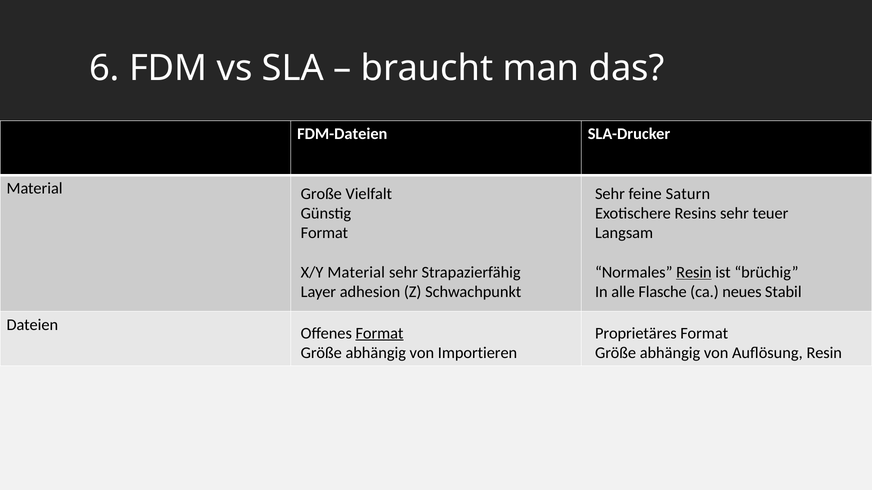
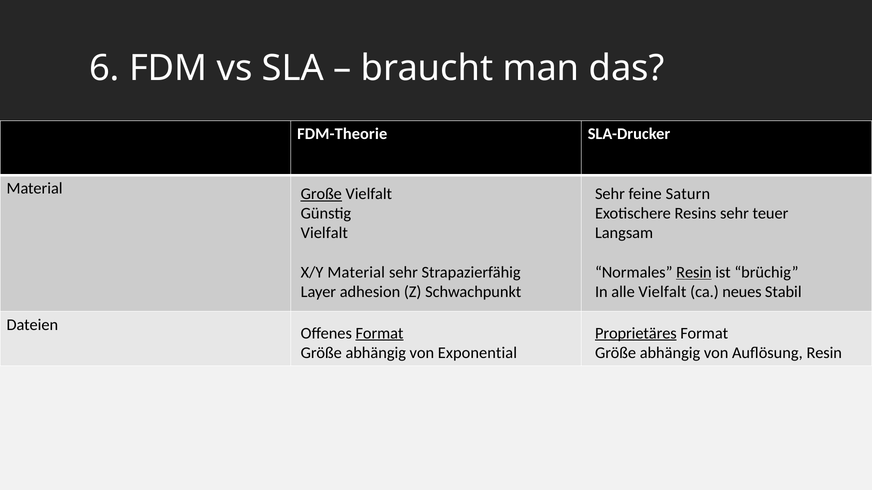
FDM-Dateien: FDM-Dateien -> FDM-Theorie (342, 134)
Große underline: none -> present (321, 194)
Format: Format -> Vielfalt (324, 233)
alle Flasche: Flasche -> Vielfalt (662, 292)
Proprietäres underline: none -> present (636, 334)
Importieren: Importieren -> Exponential (477, 353)
